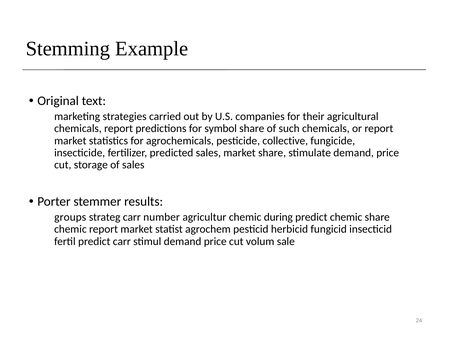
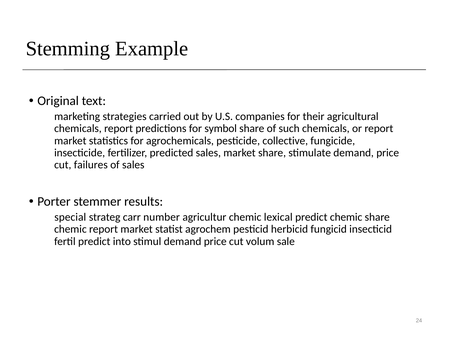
storage: storage -> failures (91, 165)
groups: groups -> special (70, 217)
during: during -> lexical (278, 217)
predict carr: carr -> into (122, 241)
